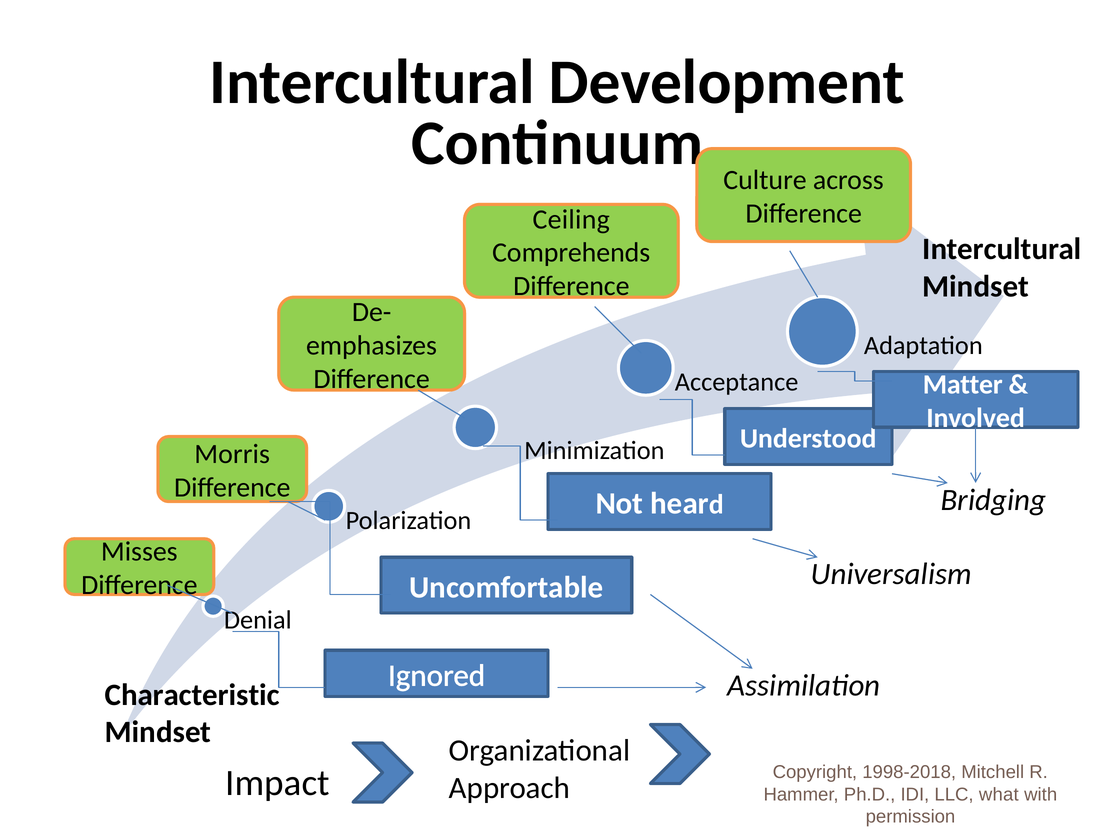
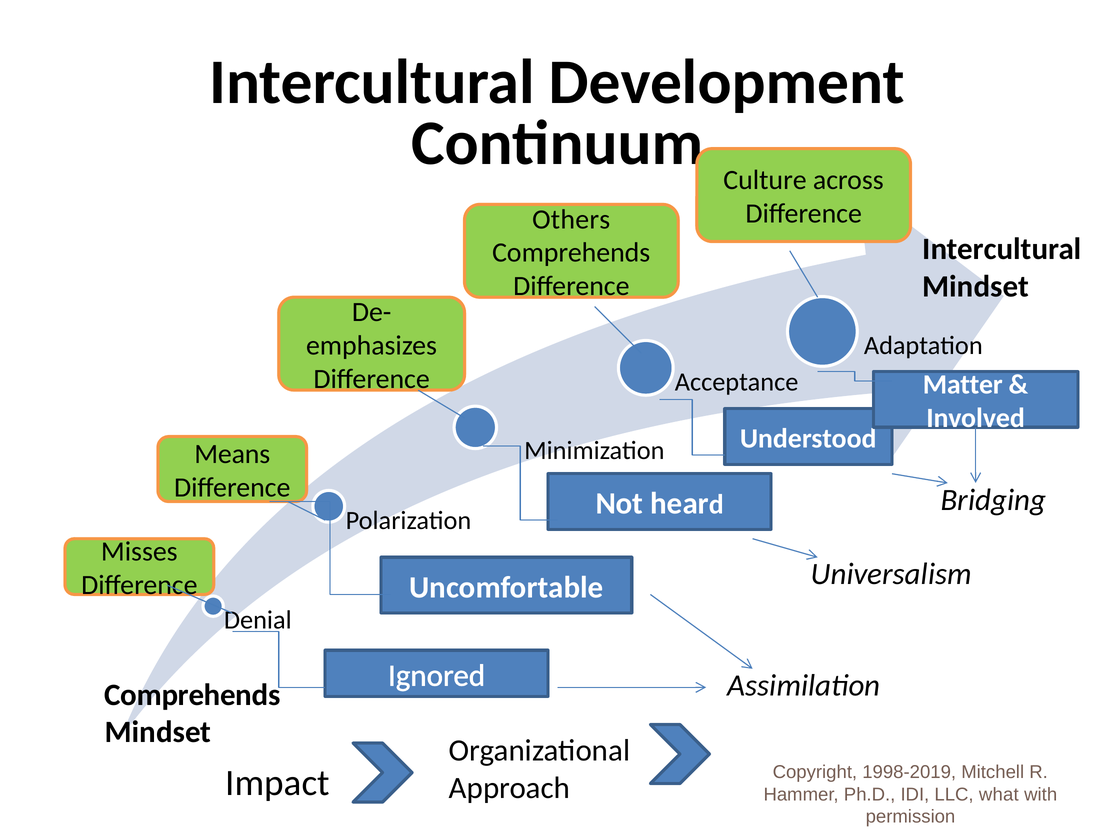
Ceiling: Ceiling -> Others (571, 219)
Morris: Morris -> Means (232, 454)
Characteristic: Characteristic -> Comprehends (192, 695)
1998-2018: 1998-2018 -> 1998-2019 (909, 772)
